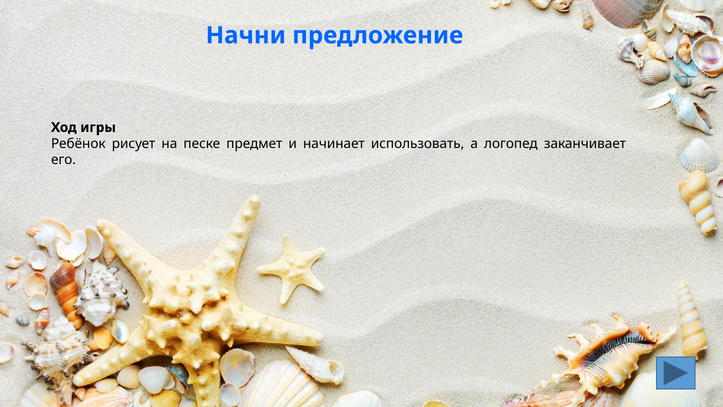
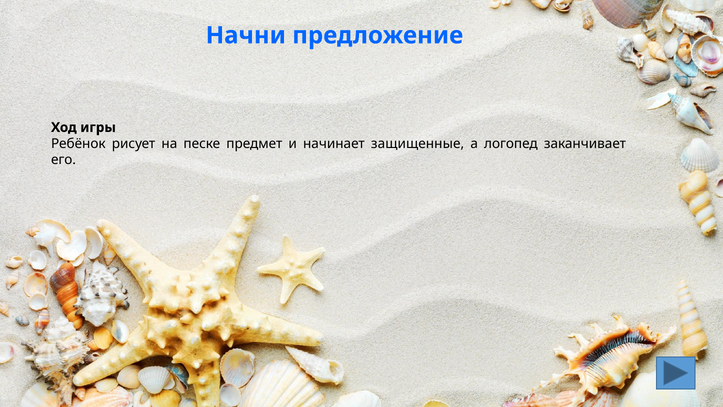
использовать: использовать -> защищенные (418, 144)
